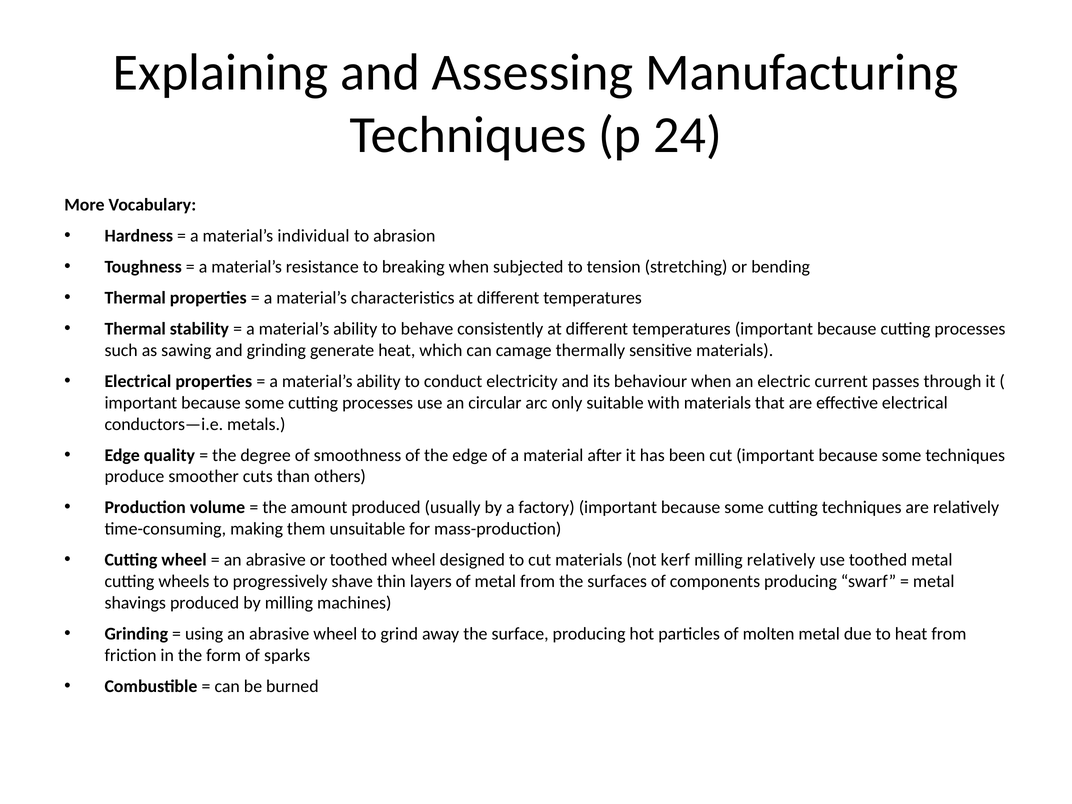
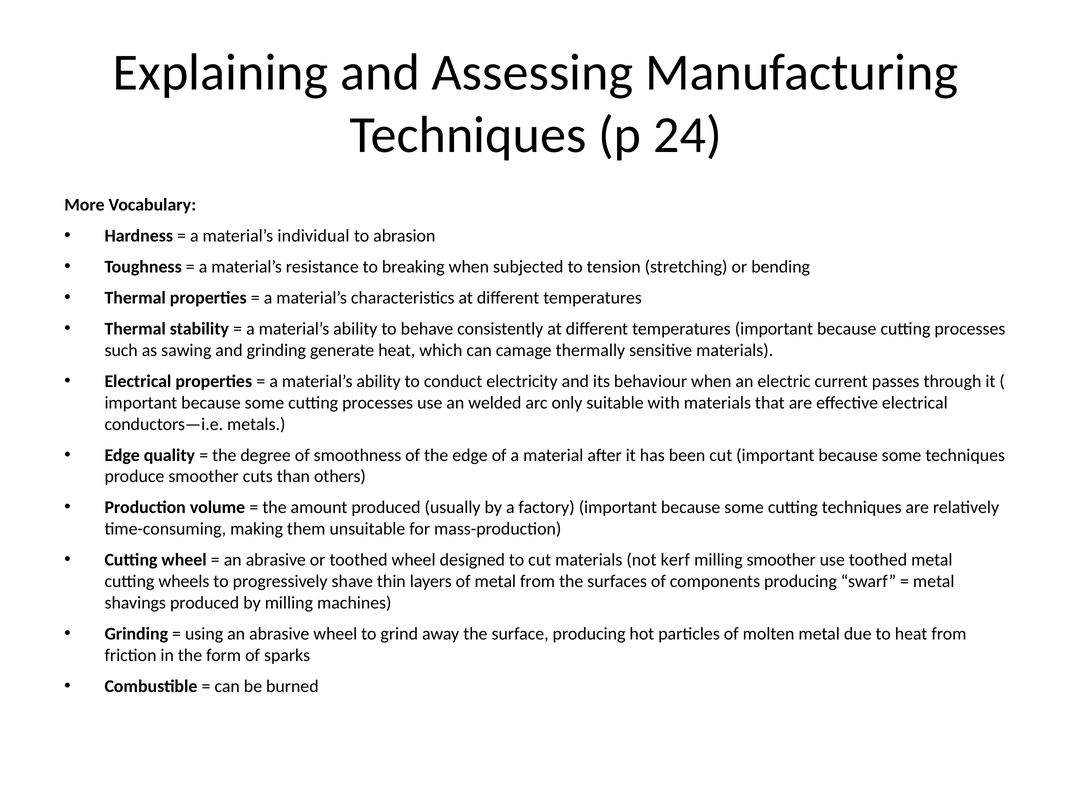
circular: circular -> welded (495, 403)
milling relatively: relatively -> smoother (781, 560)
